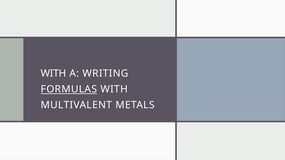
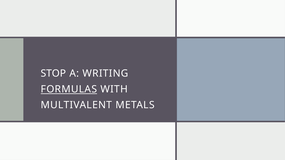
WITH: WITH -> STOP (53, 73)
